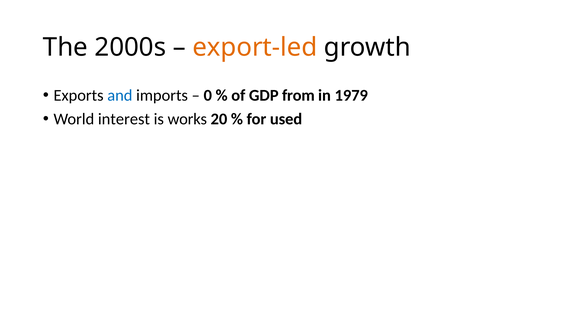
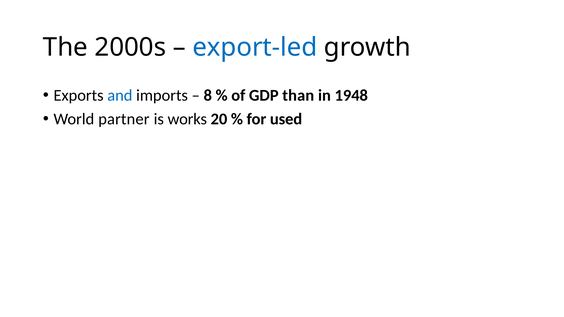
export-led colour: orange -> blue (255, 47)
0: 0 -> 8 (208, 95)
from: from -> than (298, 95)
1979: 1979 -> 1948 (351, 95)
interest: interest -> partner (124, 119)
